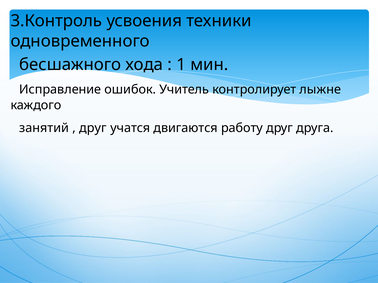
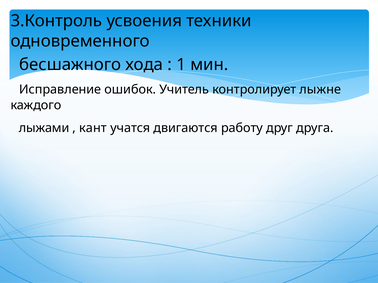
занятий: занятий -> лыжами (44, 128)
друг: друг -> кант (93, 128)
